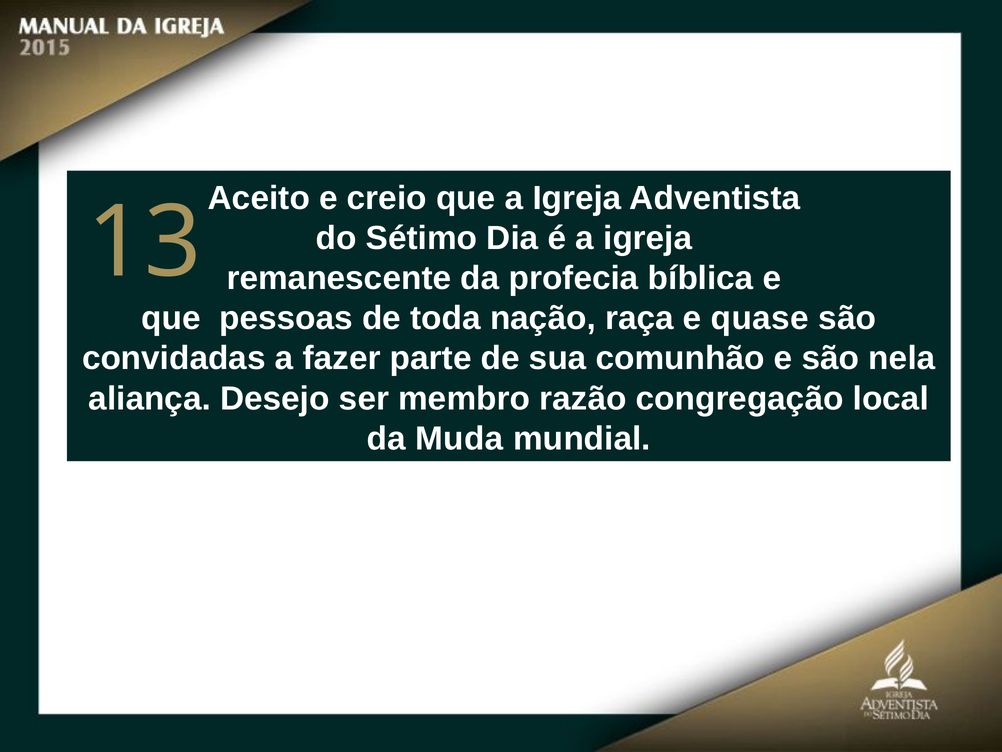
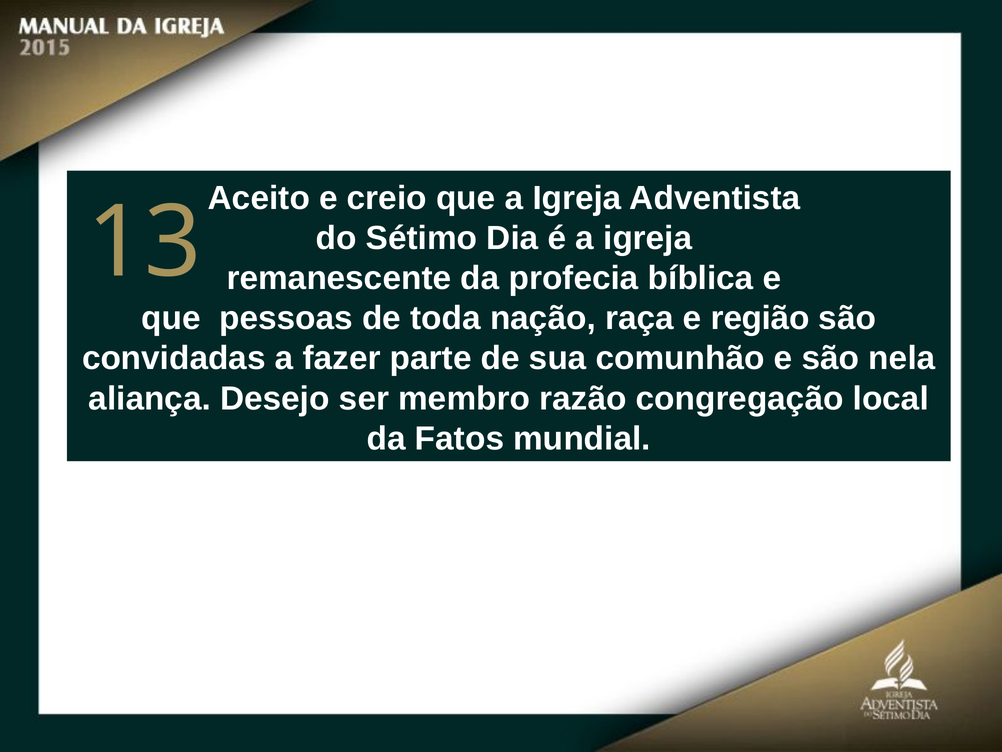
quase: quase -> região (760, 318)
Muda: Muda -> Fatos (460, 438)
